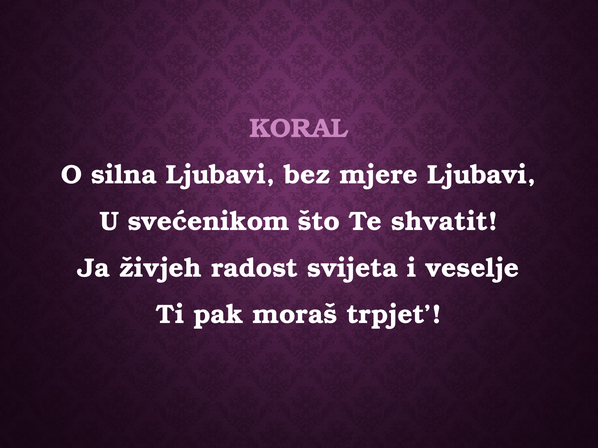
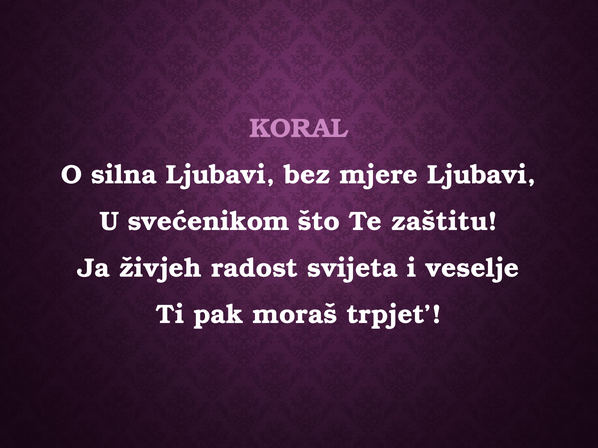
shvatit: shvatit -> zaštitu (444, 222)
